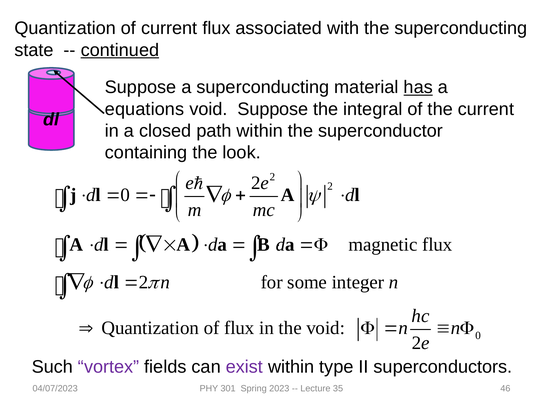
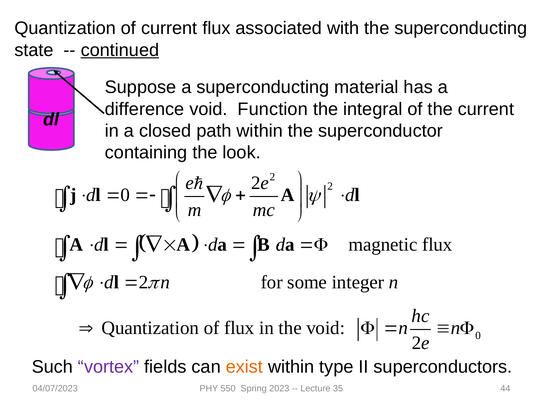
has underline: present -> none (418, 87)
equations: equations -> difference (145, 109)
void Suppose: Suppose -> Function (273, 109)
exist colour: purple -> orange (244, 367)
301: 301 -> 550 (228, 389)
46: 46 -> 44 (505, 389)
